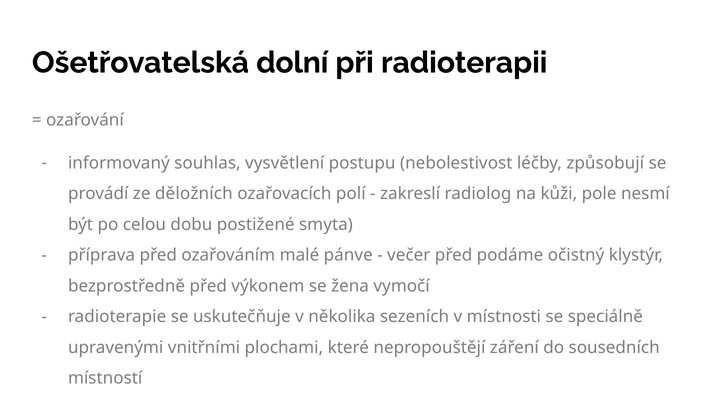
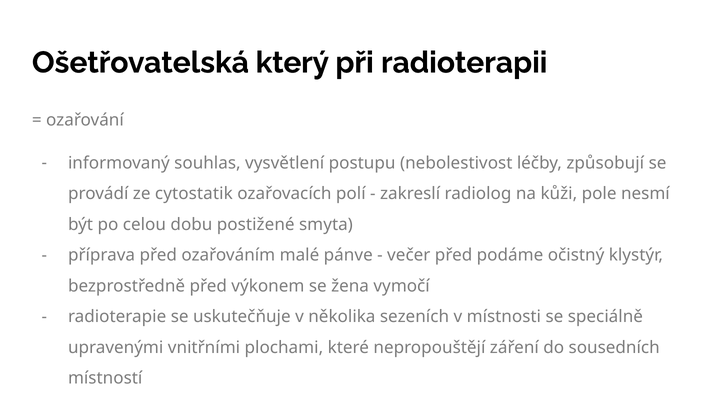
dolní: dolní -> který (292, 63)
děložních: děložních -> cytostatik (194, 194)
